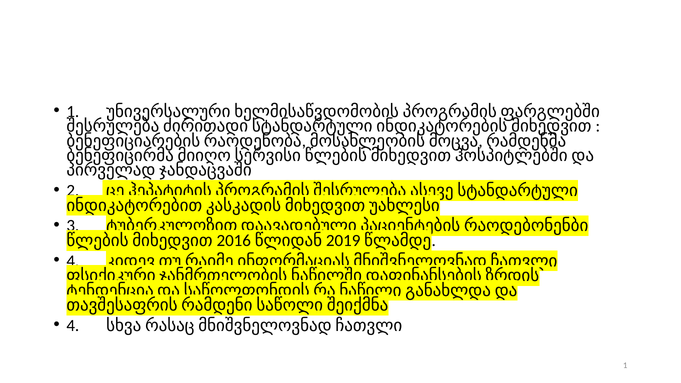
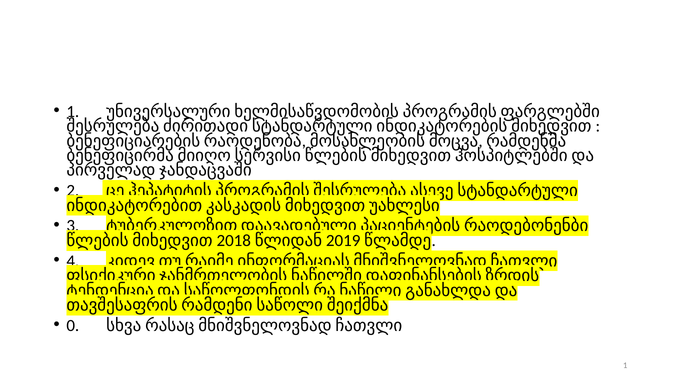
2016: 2016 -> 2018 (234, 241)
4: 4 -> 0 (73, 326)
